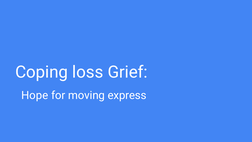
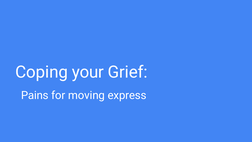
loss: loss -> your (88, 72)
Hope: Hope -> Pains (35, 95)
